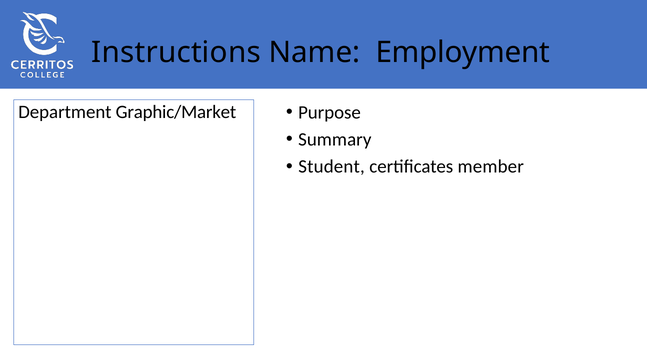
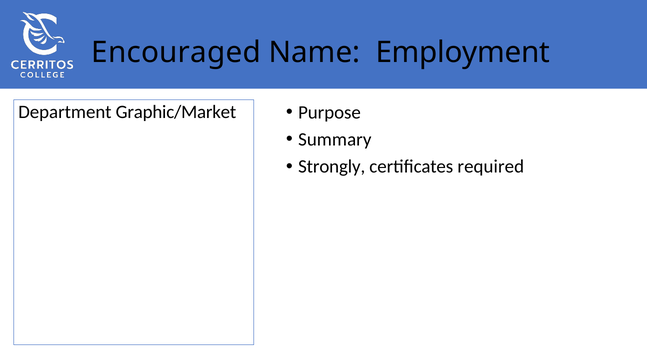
Instructions: Instructions -> Encouraged (176, 52)
Student: Student -> Strongly (332, 167)
member: member -> required (491, 167)
